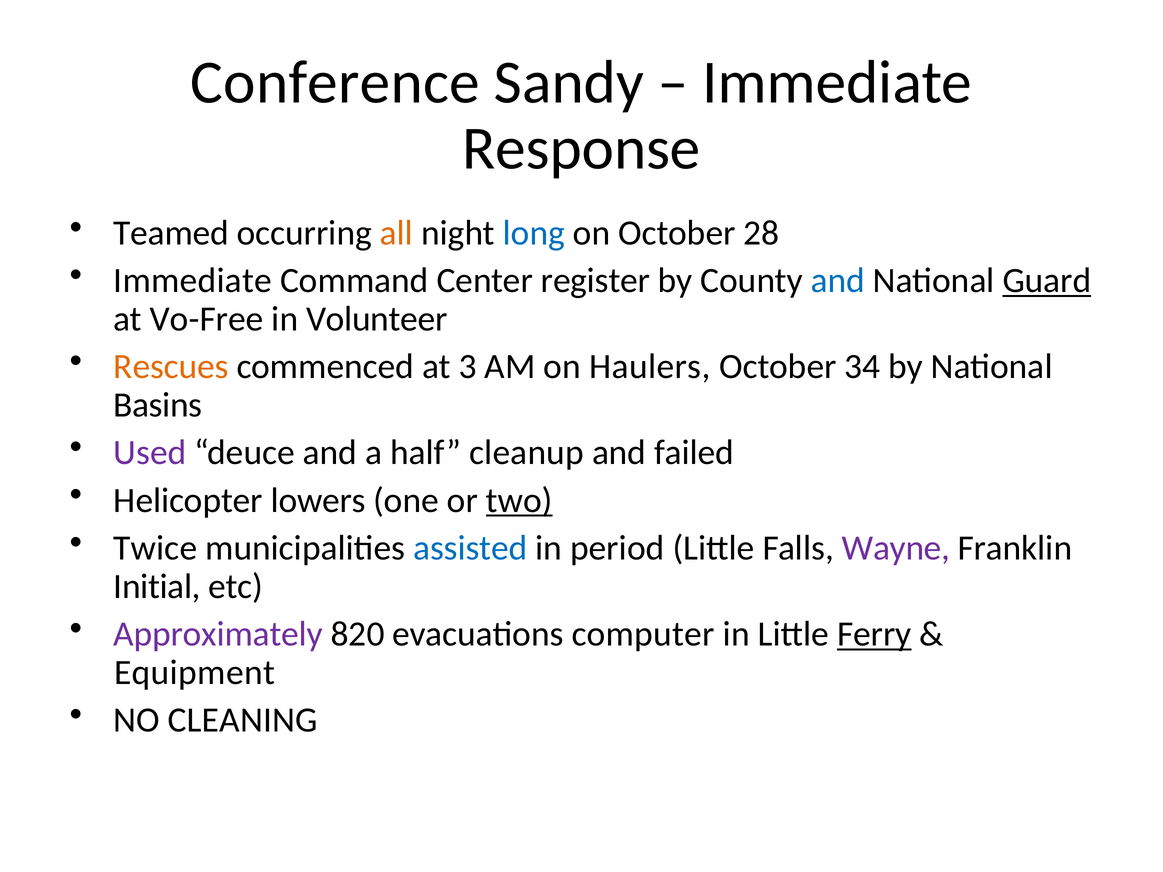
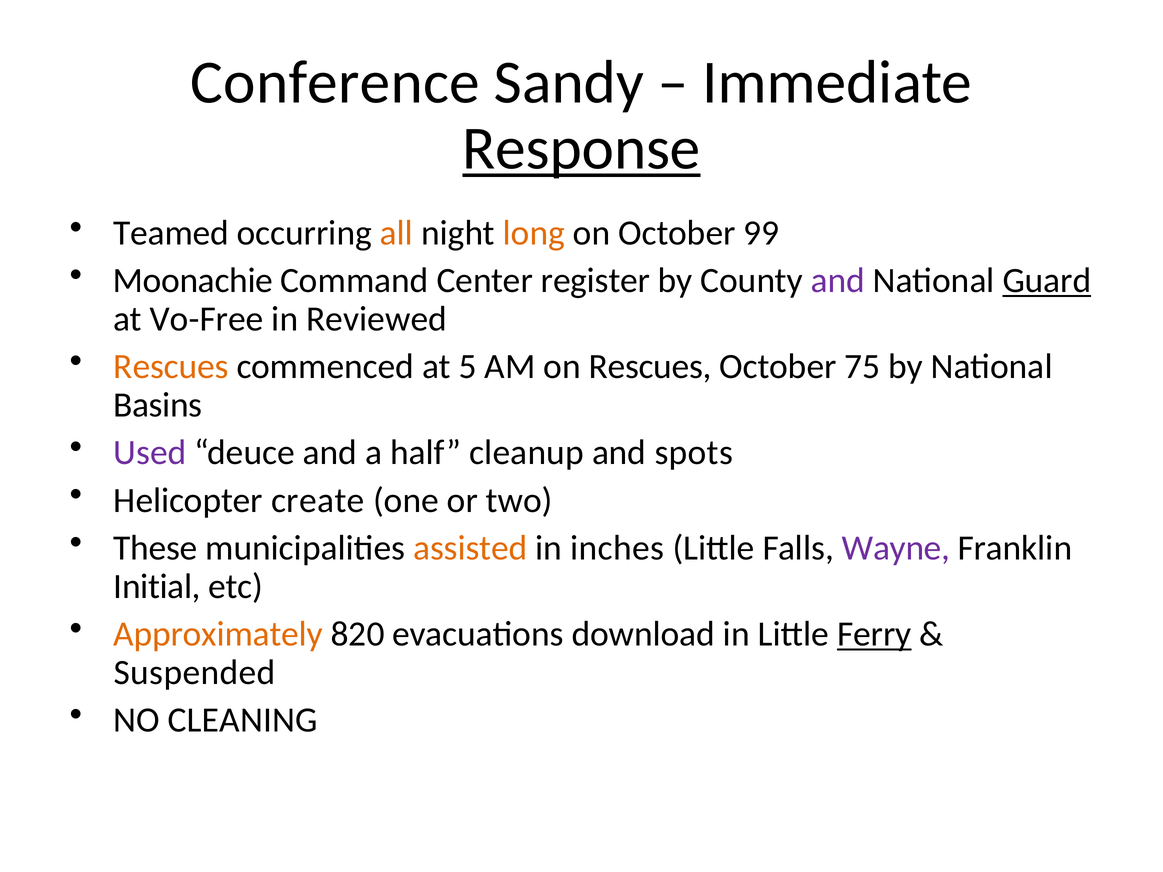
Response underline: none -> present (581, 149)
long colour: blue -> orange (534, 233)
28: 28 -> 99 (761, 233)
Immediate: Immediate -> Moonachie (193, 281)
and colour: blue -> purple (838, 281)
Volunteer: Volunteer -> Reviewed (377, 319)
3: 3 -> 5 (468, 367)
on Haulers: Haulers -> Rescues (650, 367)
34: 34 -> 75 (862, 367)
failed: failed -> spots (694, 453)
lowers: lowers -> create (318, 501)
two underline: present -> none (519, 501)
Twice: Twice -> These (155, 548)
assisted colour: blue -> orange (470, 548)
period: period -> inches (617, 548)
Approximately colour: purple -> orange (218, 634)
computer: computer -> download (643, 634)
Equipment: Equipment -> Suspended (194, 673)
